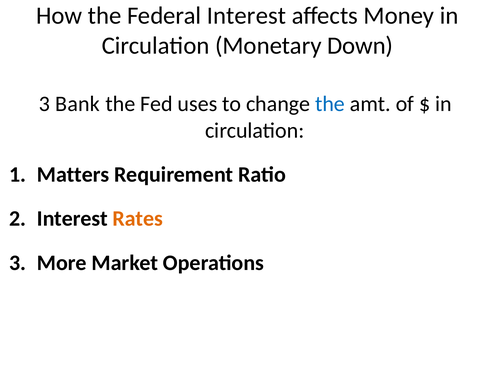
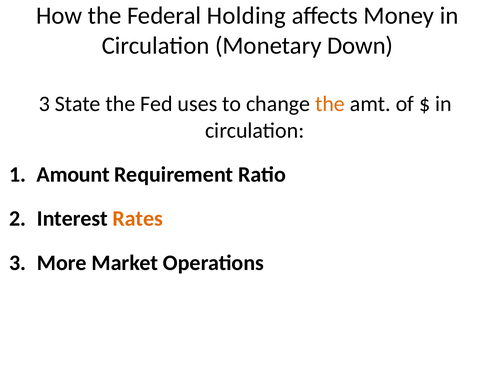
Federal Interest: Interest -> Holding (246, 16)
Bank: Bank -> State (78, 104)
the colour: blue -> orange (330, 104)
Matters: Matters -> Amount (73, 174)
